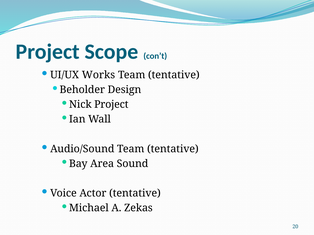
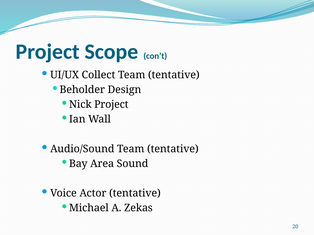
Works: Works -> Collect (98, 75)
